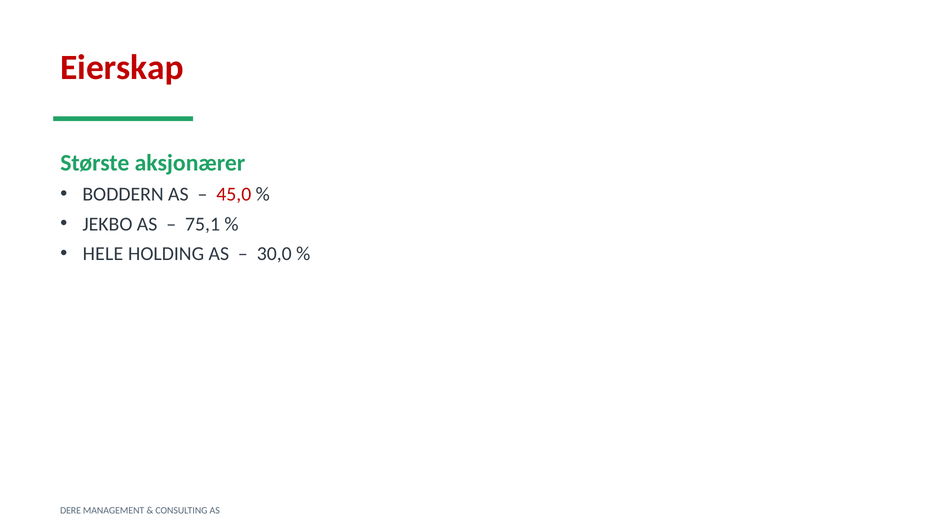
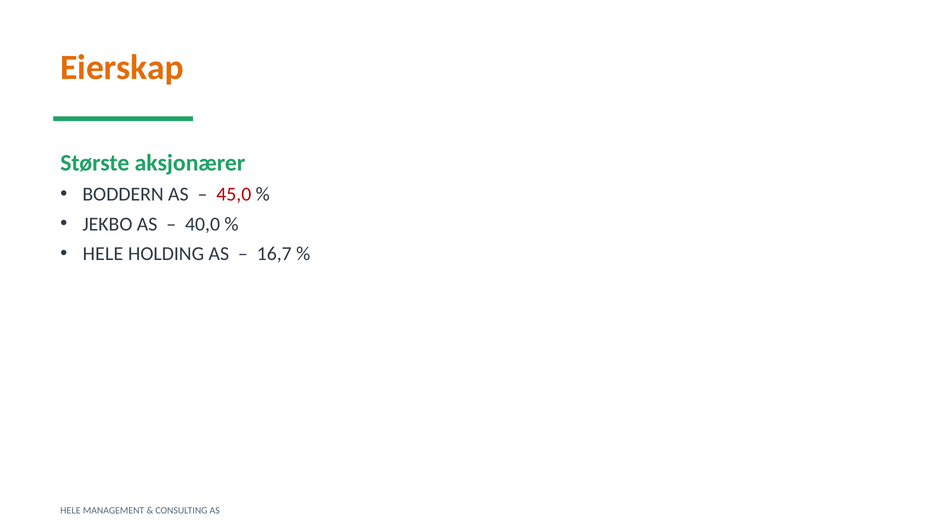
Eierskap colour: red -> orange (122, 68)
75,1: 75,1 -> 40,0 (203, 224)
30,0: 30,0 -> 16,7 (274, 254)
DERE: DERE -> HELE (70, 511)
